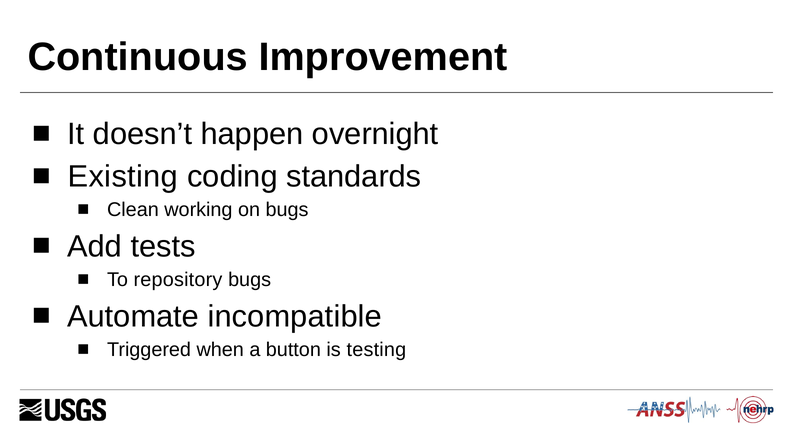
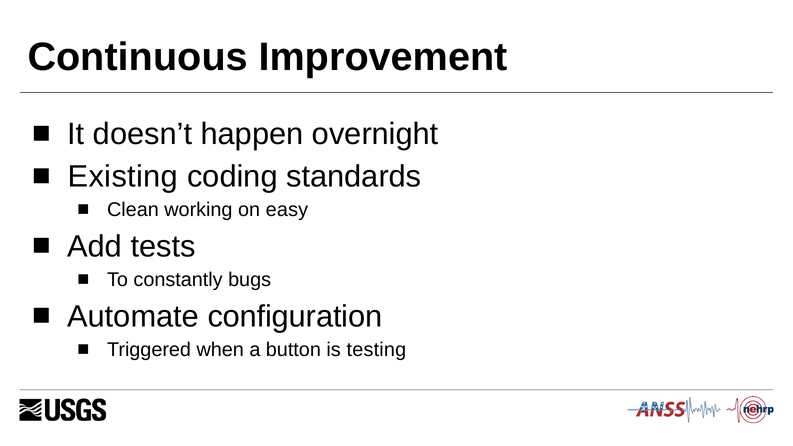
on bugs: bugs -> easy (287, 210)
repository: repository -> constantly (178, 280)
incompatible: incompatible -> configuration (295, 316)
